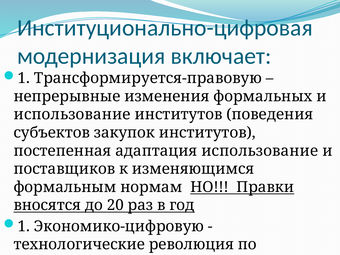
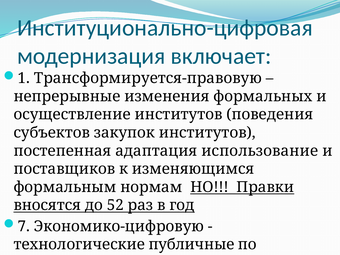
использование: использование -> осуществление (72, 115)
20: 20 -> 52 (115, 205)
1: 1 -> 7 (24, 226)
революция: революция -> публичные (192, 244)
